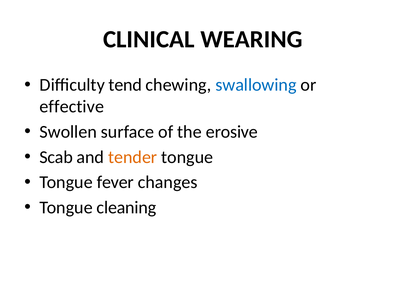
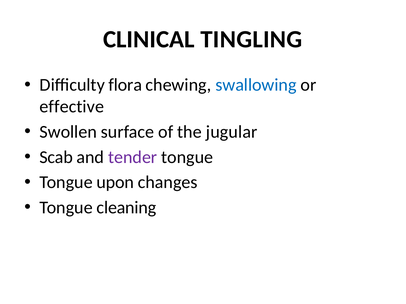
WEARING: WEARING -> TINGLING (251, 39)
tend: tend -> flora (125, 85)
erosive: erosive -> jugular (232, 132)
tender colour: orange -> purple (133, 157)
fever: fever -> upon (115, 183)
